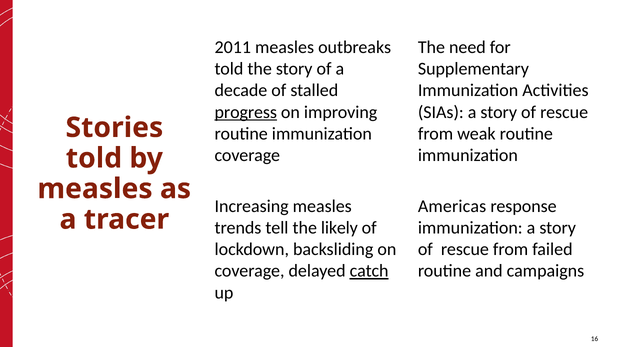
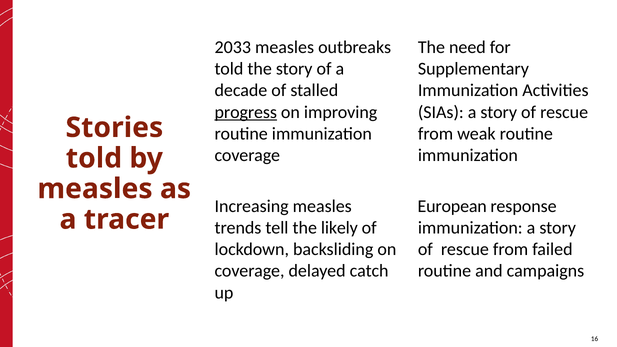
2011: 2011 -> 2033 (233, 47)
Americas: Americas -> European (452, 206)
catch underline: present -> none (369, 271)
